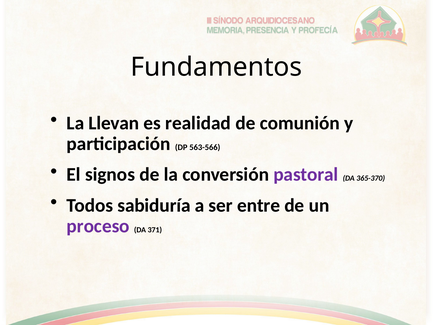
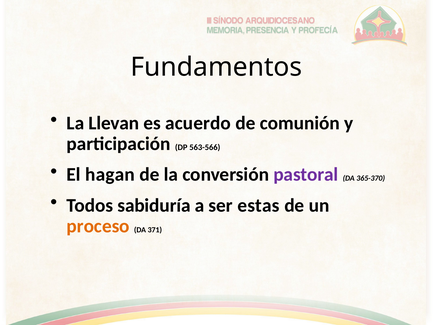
realidad: realidad -> acuerdo (198, 123)
signos: signos -> hagan (110, 174)
entre: entre -> estas (258, 205)
proceso colour: purple -> orange (98, 226)
